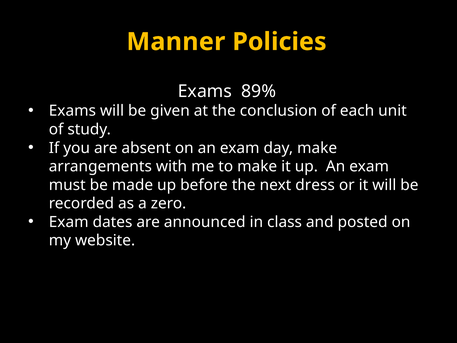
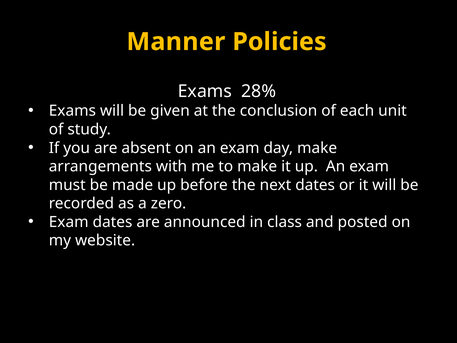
89%: 89% -> 28% (259, 91)
next dress: dress -> dates (315, 185)
